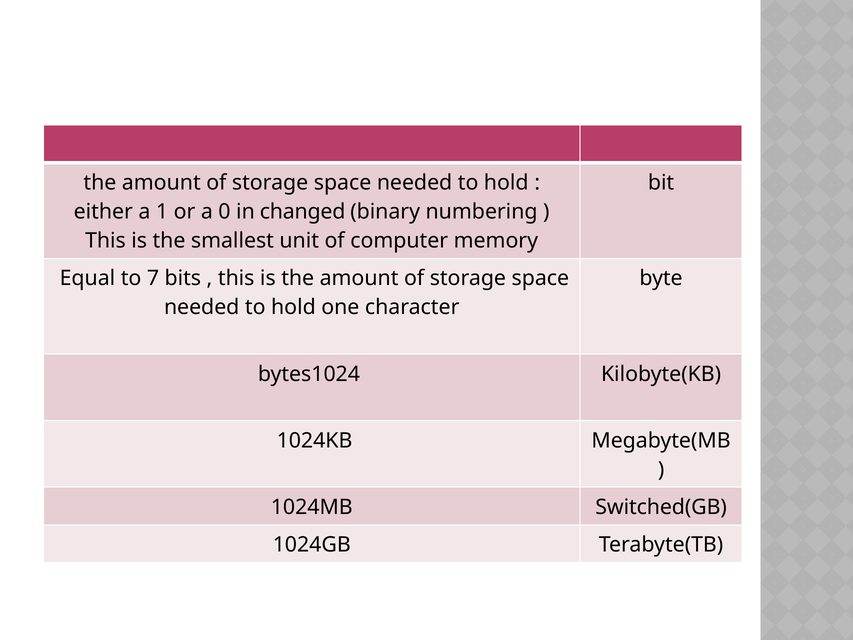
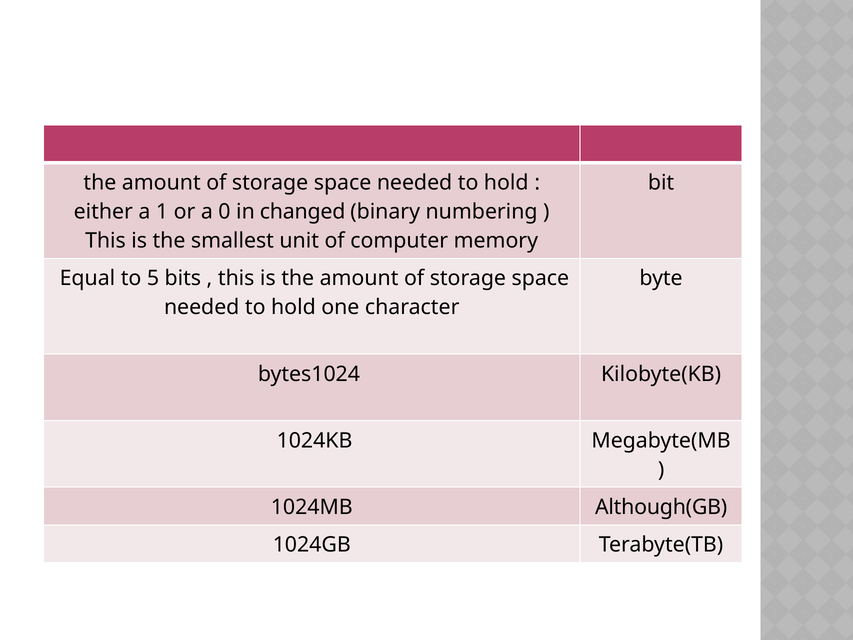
7: 7 -> 5 (153, 278)
Switched(GB: Switched(GB -> Although(GB (661, 507)
